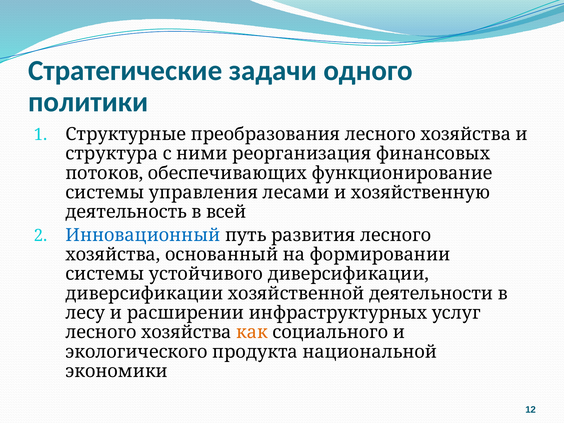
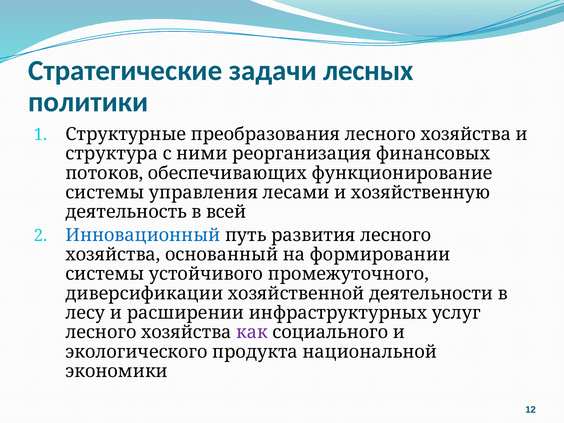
одного: одного -> лесных (368, 71)
устойчивого диверсификации: диверсификации -> промежуточного (348, 274)
как colour: orange -> purple (252, 332)
